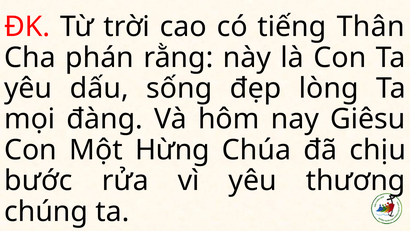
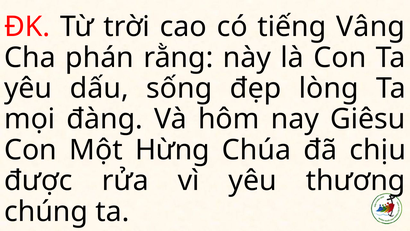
Thân: Thân -> Vâng (371, 27)
bước: bước -> được (38, 181)
